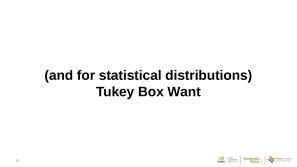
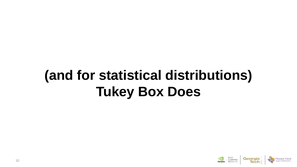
Want: Want -> Does (184, 92)
